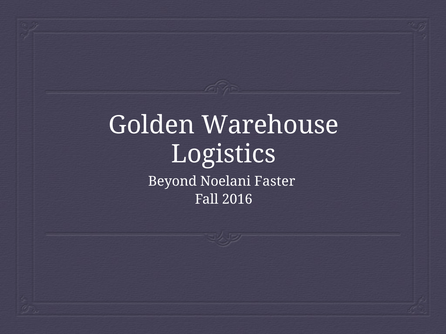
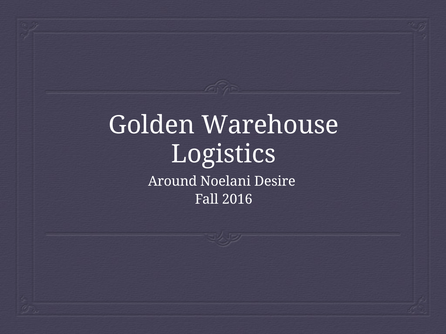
Beyond: Beyond -> Around (173, 181)
Faster: Faster -> Desire (275, 181)
